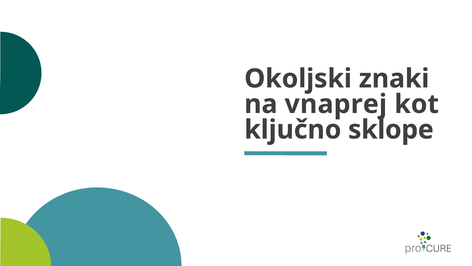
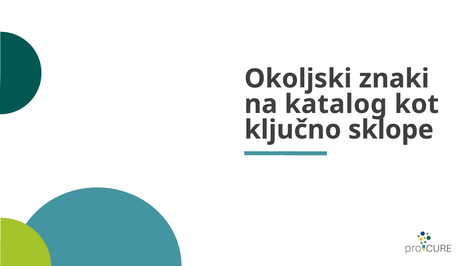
vnaprej: vnaprej -> katalog (336, 104)
